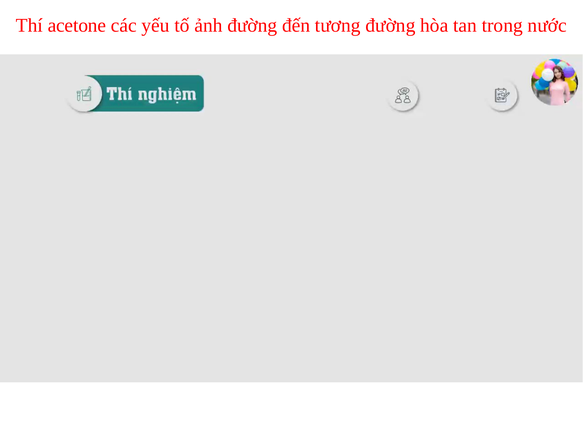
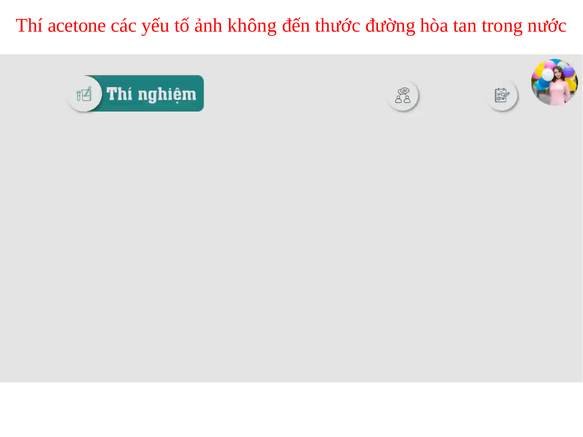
ảnh đường: đường -> không (252, 26)
tương: tương -> thước (338, 26)
